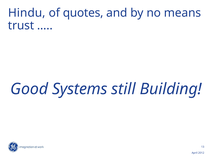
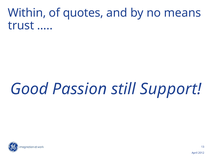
Hindu: Hindu -> Within (27, 13)
Systems: Systems -> Passion (80, 89)
Building: Building -> Support (171, 89)
